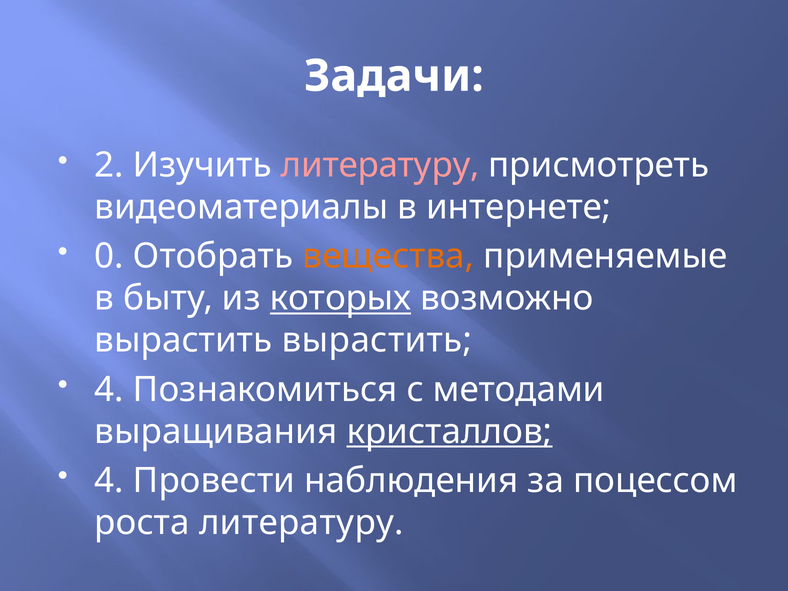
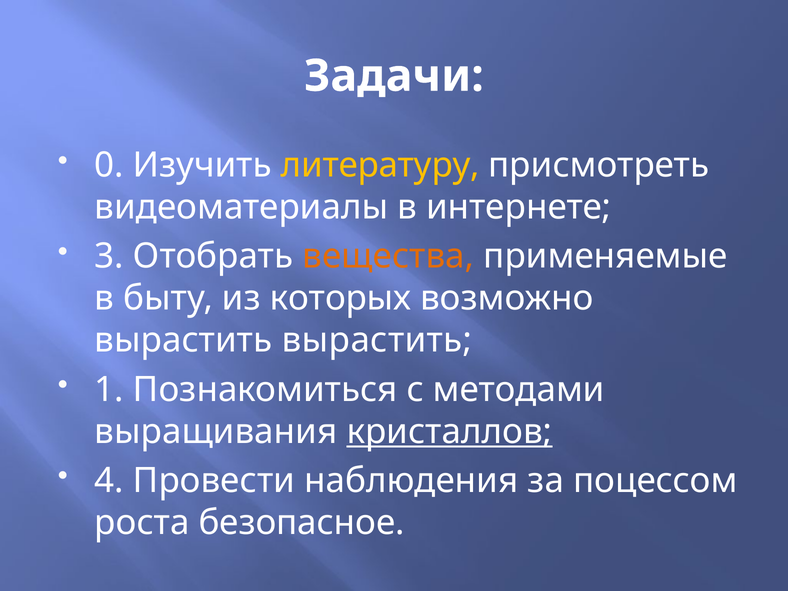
2: 2 -> 0 (109, 165)
литературу colour: pink -> yellow (380, 165)
0: 0 -> 3 (109, 256)
которых underline: present -> none (341, 298)
4: 4 -> 1 (109, 389)
роста литературу: литературу -> безопасное (302, 523)
